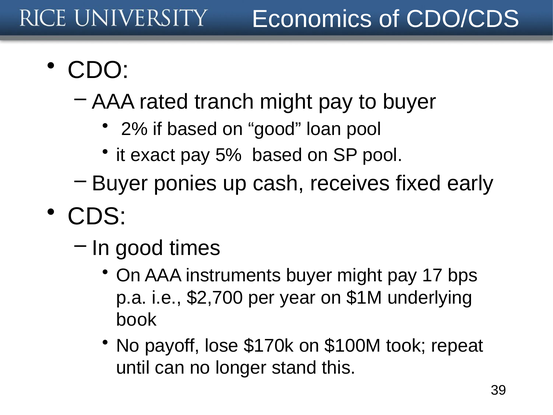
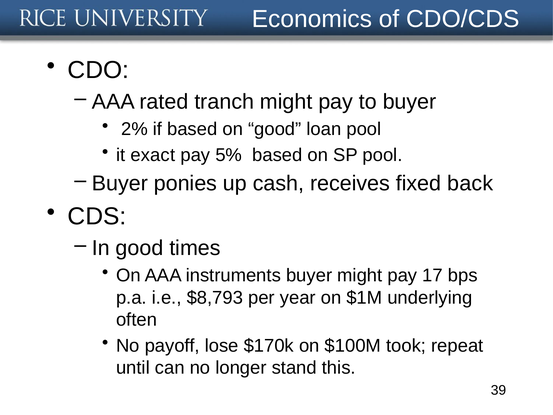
early: early -> back (470, 183)
$2,700: $2,700 -> $8,793 (215, 297)
book: book -> often (137, 320)
